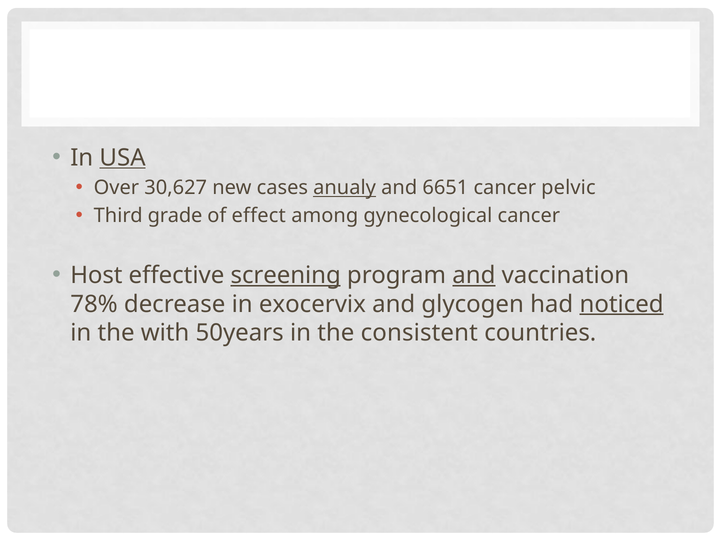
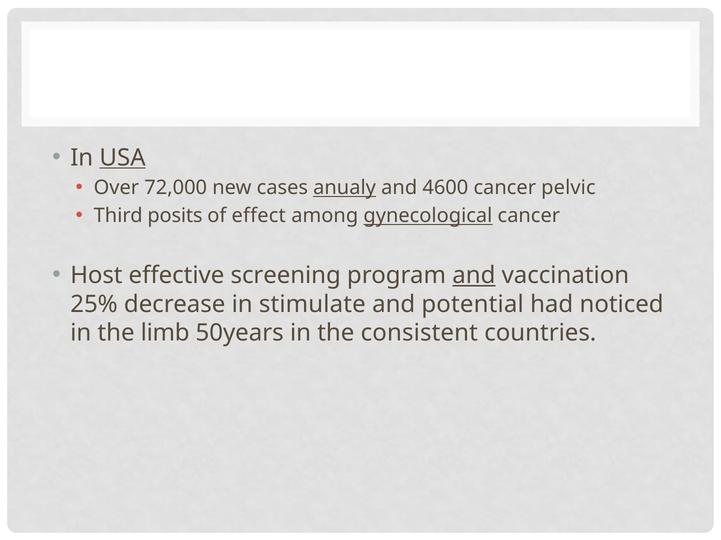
30,627: 30,627 -> 72,000 (176, 188)
6651: 6651 -> 4600 (445, 188)
grade: grade -> posits (175, 216)
gynecological underline: none -> present (428, 216)
screening underline: present -> none (286, 276)
78%: 78% -> 25% (94, 305)
exocervix: exocervix -> stimulate (312, 305)
glycogen: glycogen -> potential (473, 305)
noticed underline: present -> none (622, 305)
with: with -> limb (165, 333)
